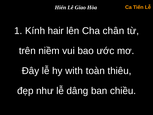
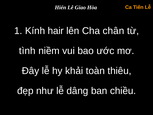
trên: trên -> tình (27, 51)
with: with -> khải (74, 71)
